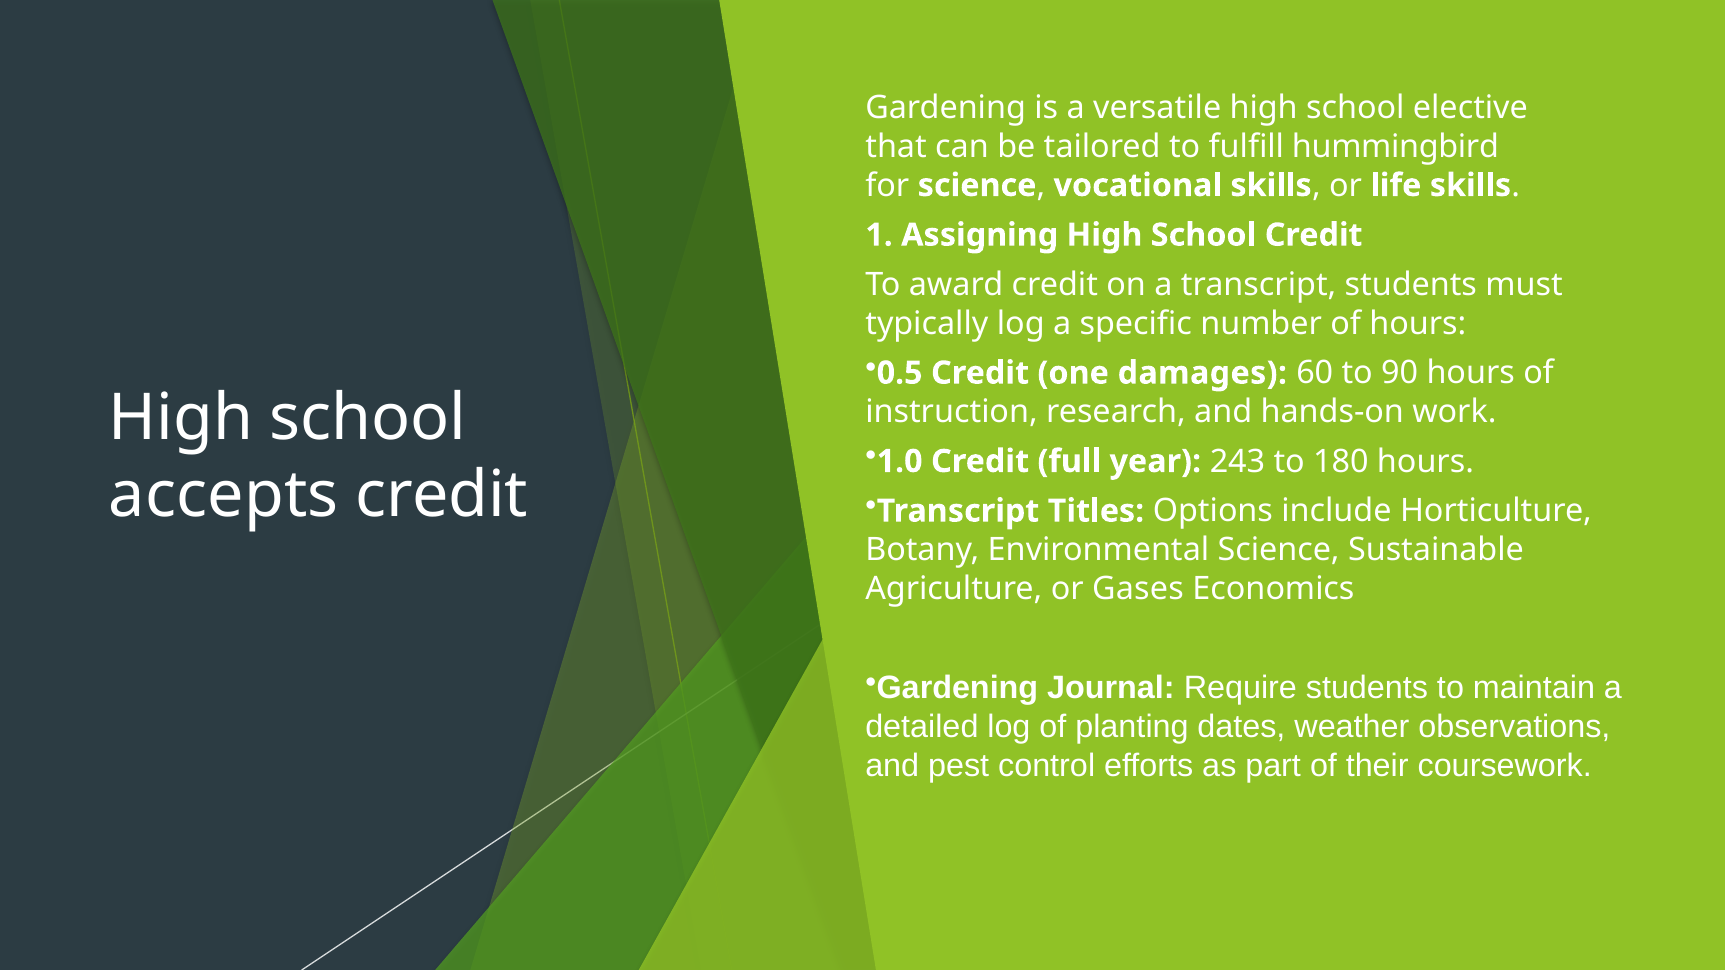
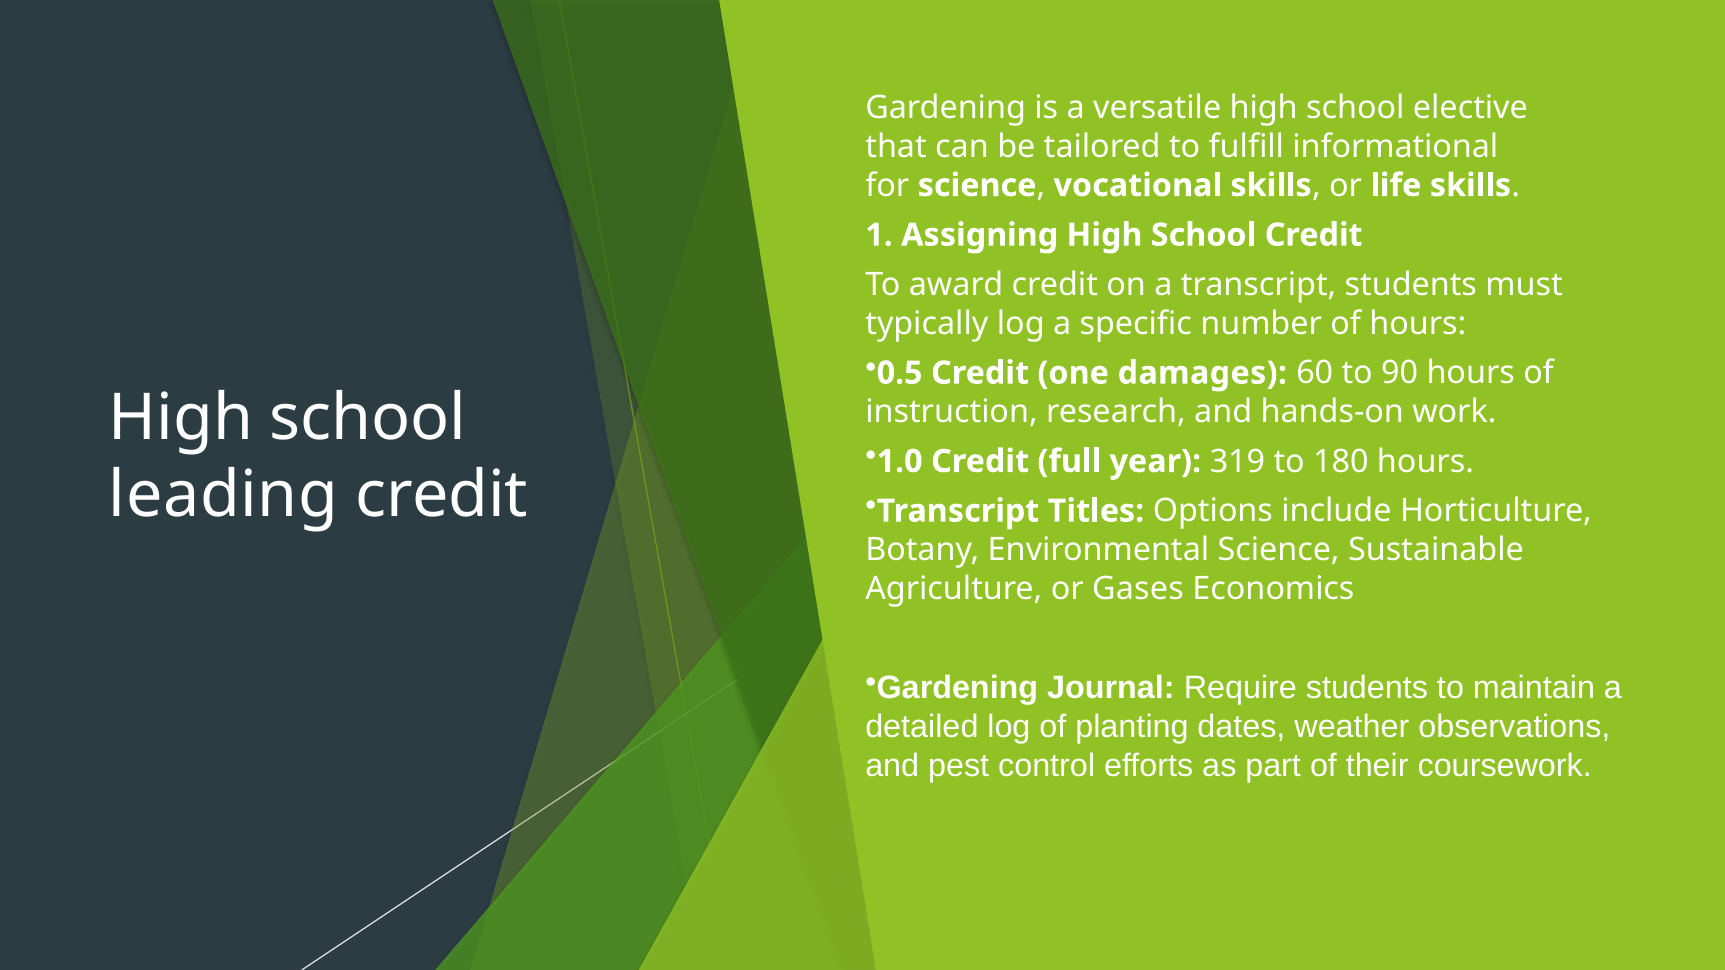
hummingbird: hummingbird -> informational (1395, 147)
243: 243 -> 319 (1237, 462)
accepts: accepts -> leading (223, 496)
